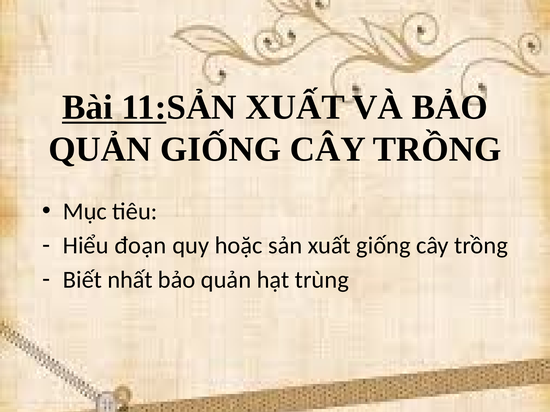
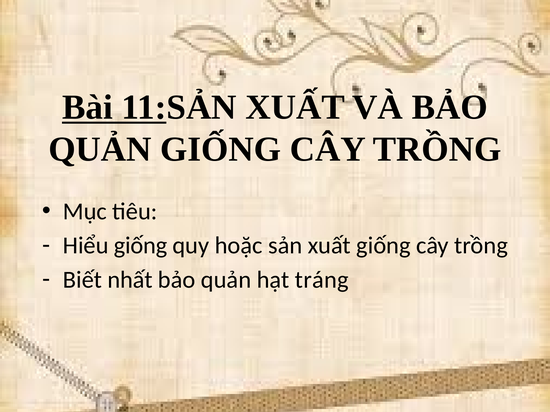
Hiểu đoạn: đoạn -> giống (141, 246)
trùng: trùng -> tráng (322, 280)
